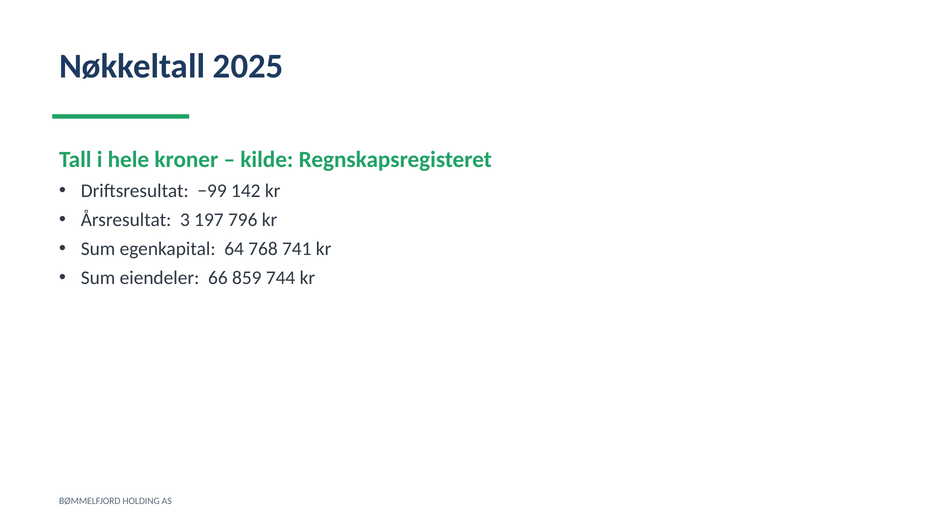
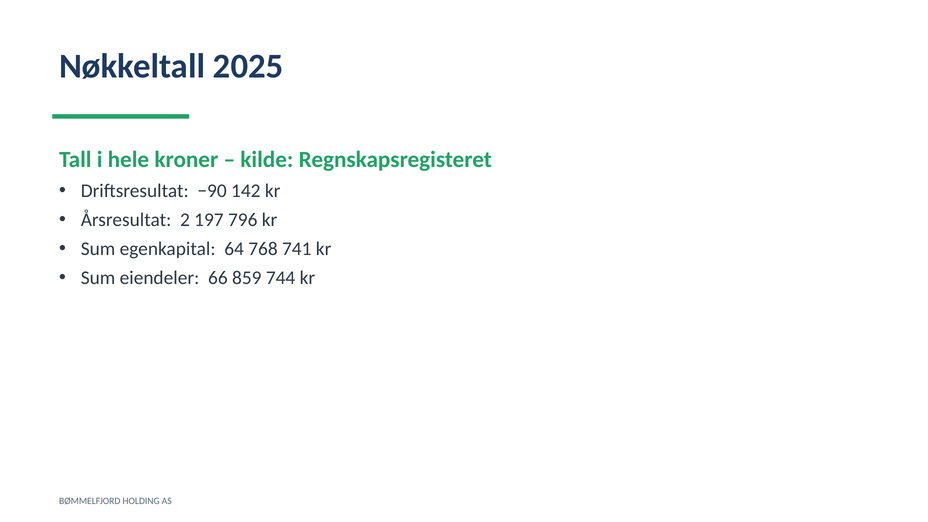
−99: −99 -> −90 (212, 191)
3: 3 -> 2 (185, 220)
